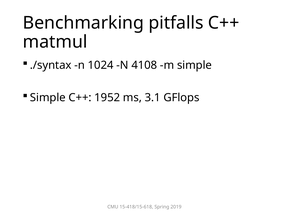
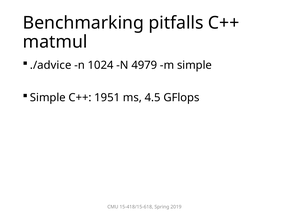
./syntax: ./syntax -> ./advice (51, 65)
4108: 4108 -> 4979 (144, 65)
1952: 1952 -> 1951 (107, 97)
3.1: 3.1 -> 4.5 (153, 97)
